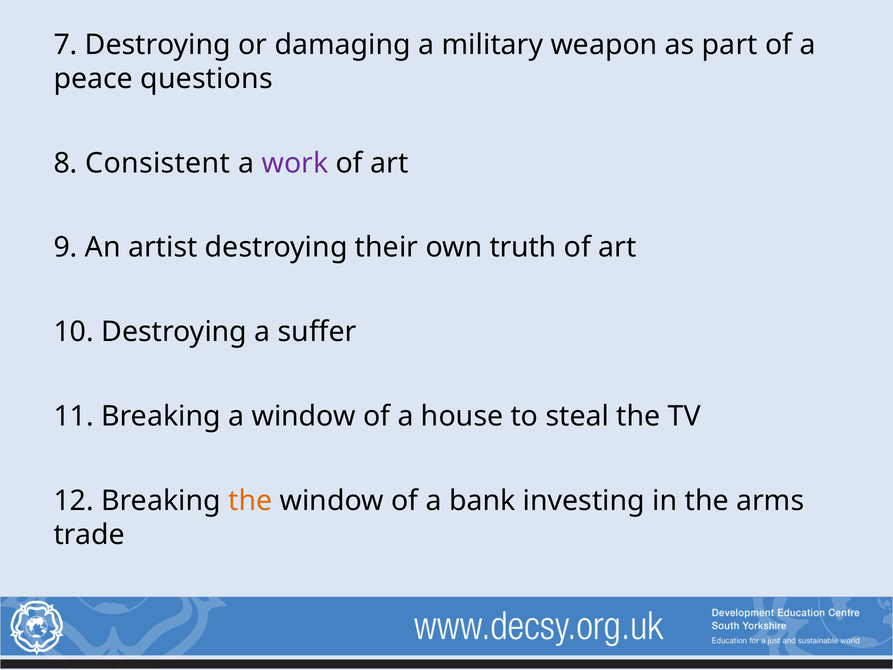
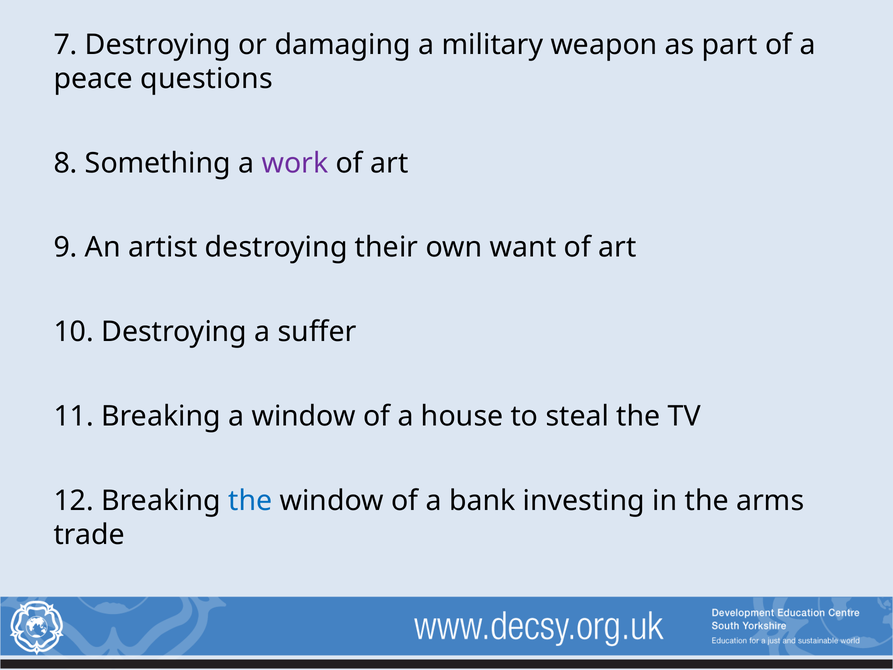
Consistent: Consistent -> Something (158, 163)
truth: truth -> want (523, 247)
the colour: orange -> blue (250, 500)
